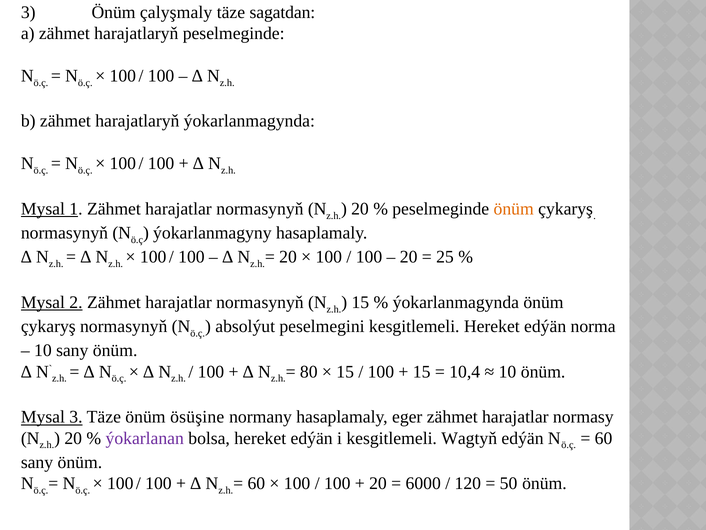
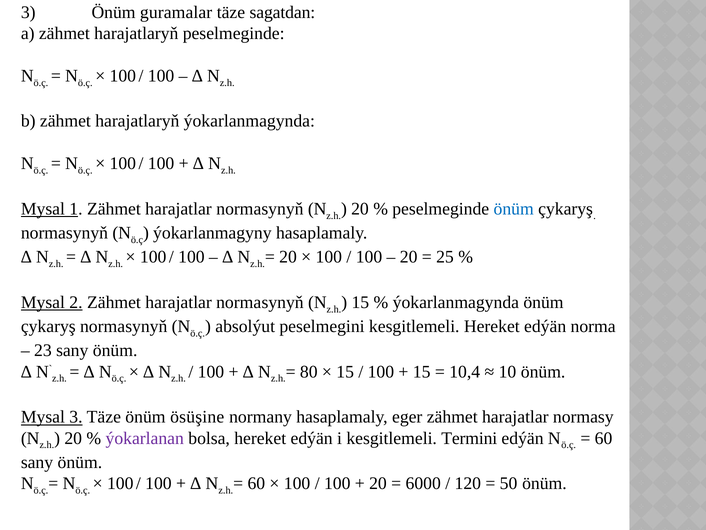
çalyşmaly: çalyşmaly -> guramalar (176, 12)
önüm colour: orange -> blue (514, 209)
10: 10 -> 23 (43, 350)
Wagtyň: Wagtyň -> Termini (469, 438)
